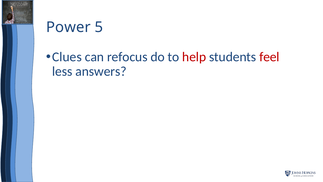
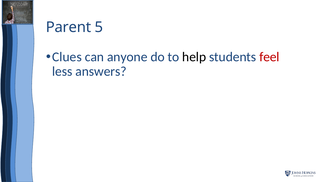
Power: Power -> Parent (68, 27)
refocus: refocus -> anyone (127, 57)
help colour: red -> black (194, 57)
